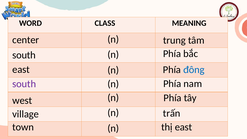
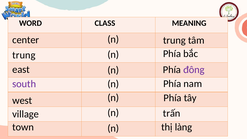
south: south -> trung (24, 55)
đông colour: blue -> purple (194, 70)
thị east: east -> làng (183, 127)
